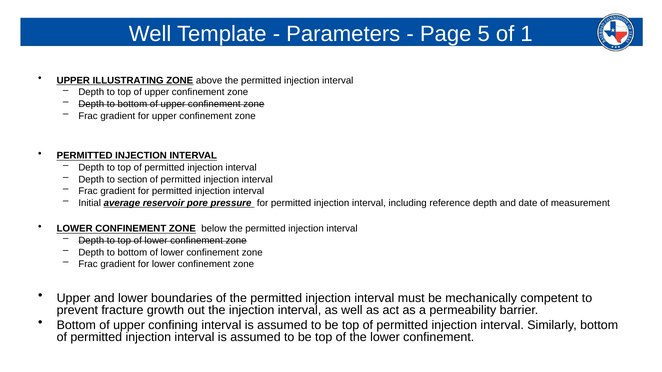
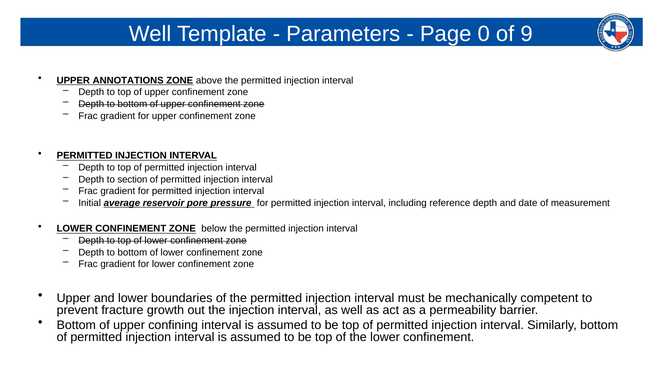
5: 5 -> 0 (484, 34)
1: 1 -> 9 (527, 34)
ILLUSTRATING: ILLUSTRATING -> ANNOTATIONS (128, 81)
